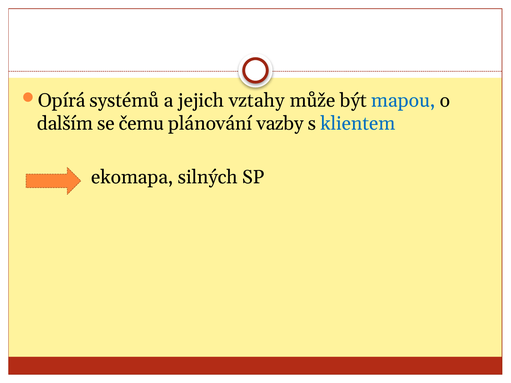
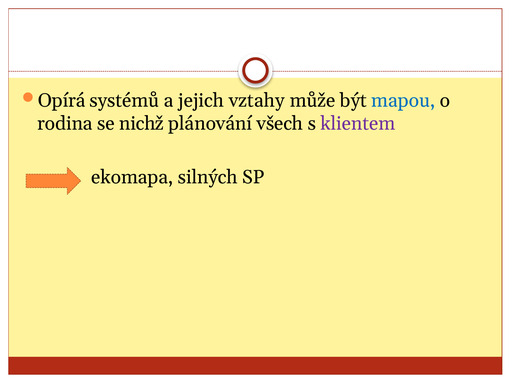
dalším: dalším -> rodina (65, 124)
čemu: čemu -> nichž (142, 124)
vazby: vazby -> všech (280, 124)
klientem colour: blue -> purple (358, 124)
